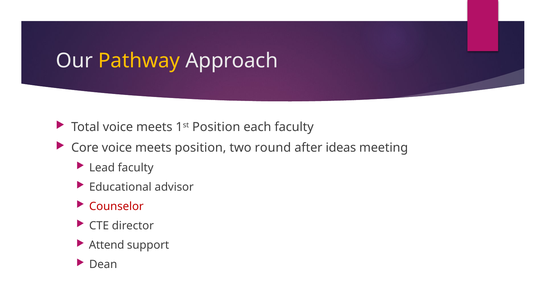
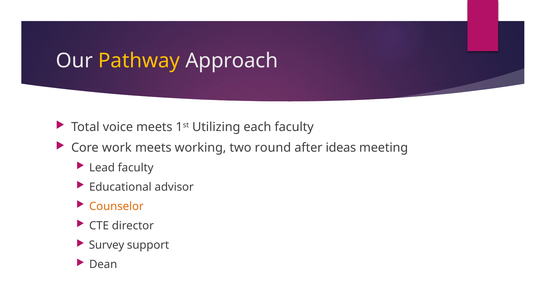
1st Position: Position -> Utilizing (216, 127)
Core voice: voice -> work (117, 148)
meets position: position -> working (200, 148)
Counselor colour: red -> orange (116, 206)
Attend: Attend -> Survey (107, 245)
